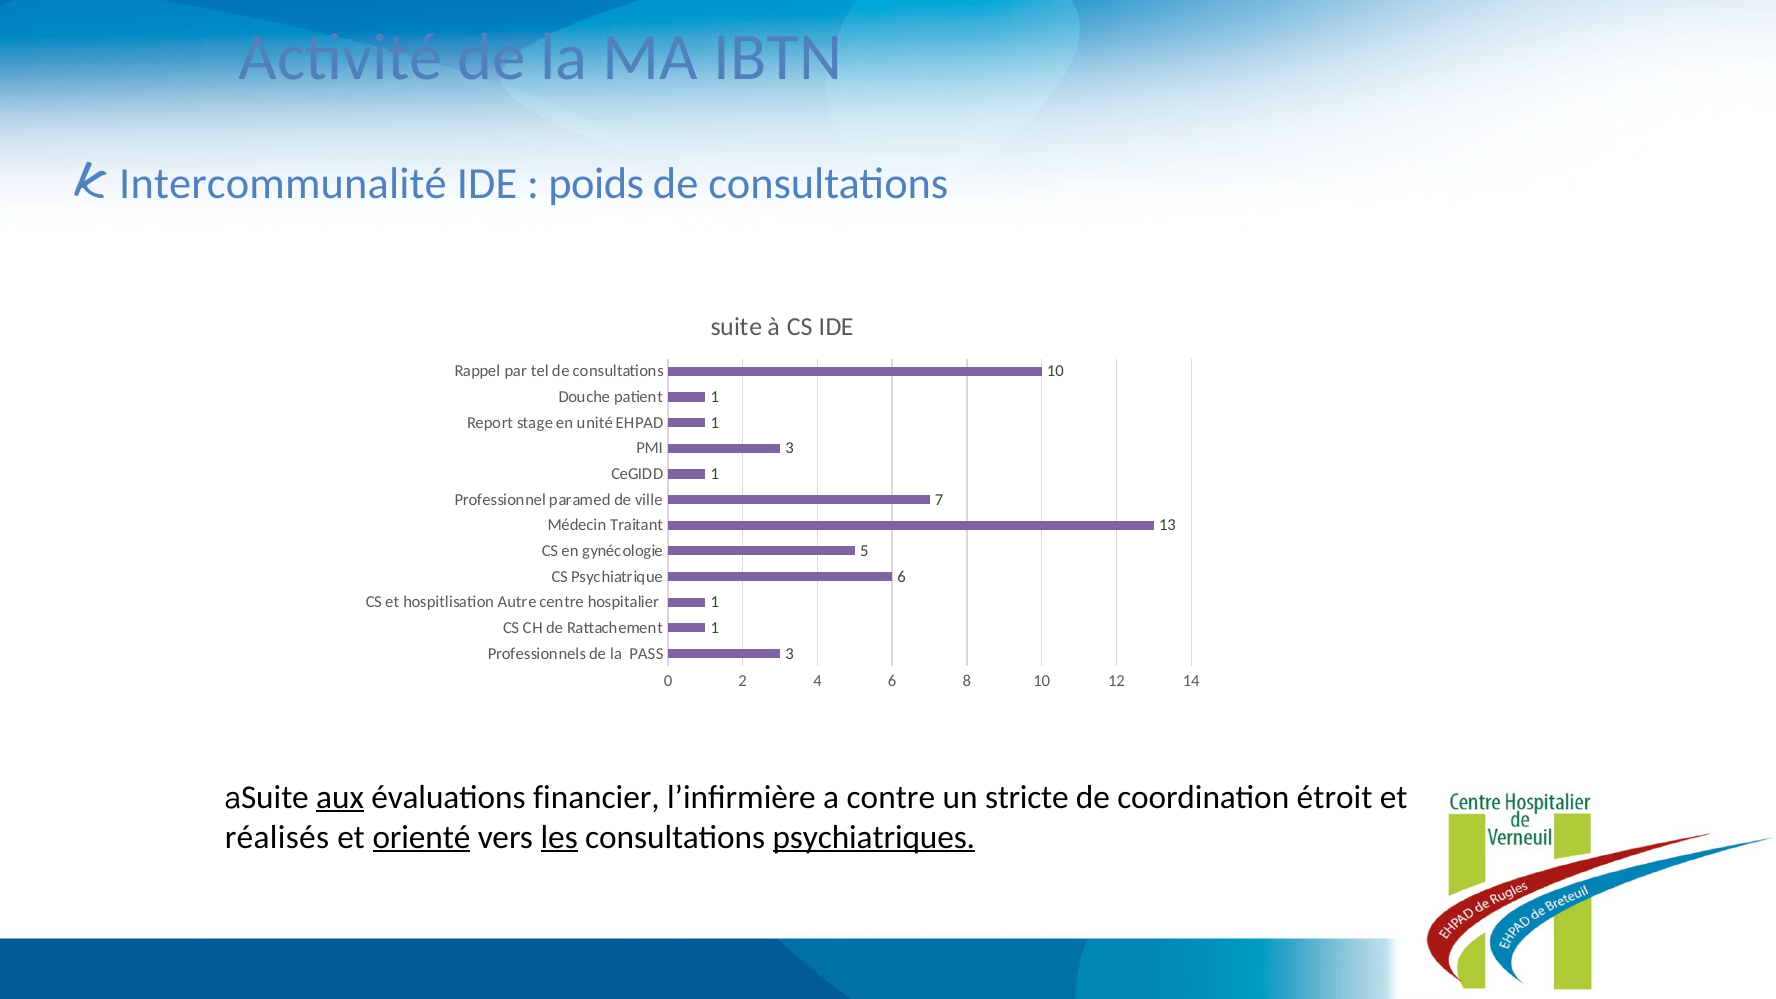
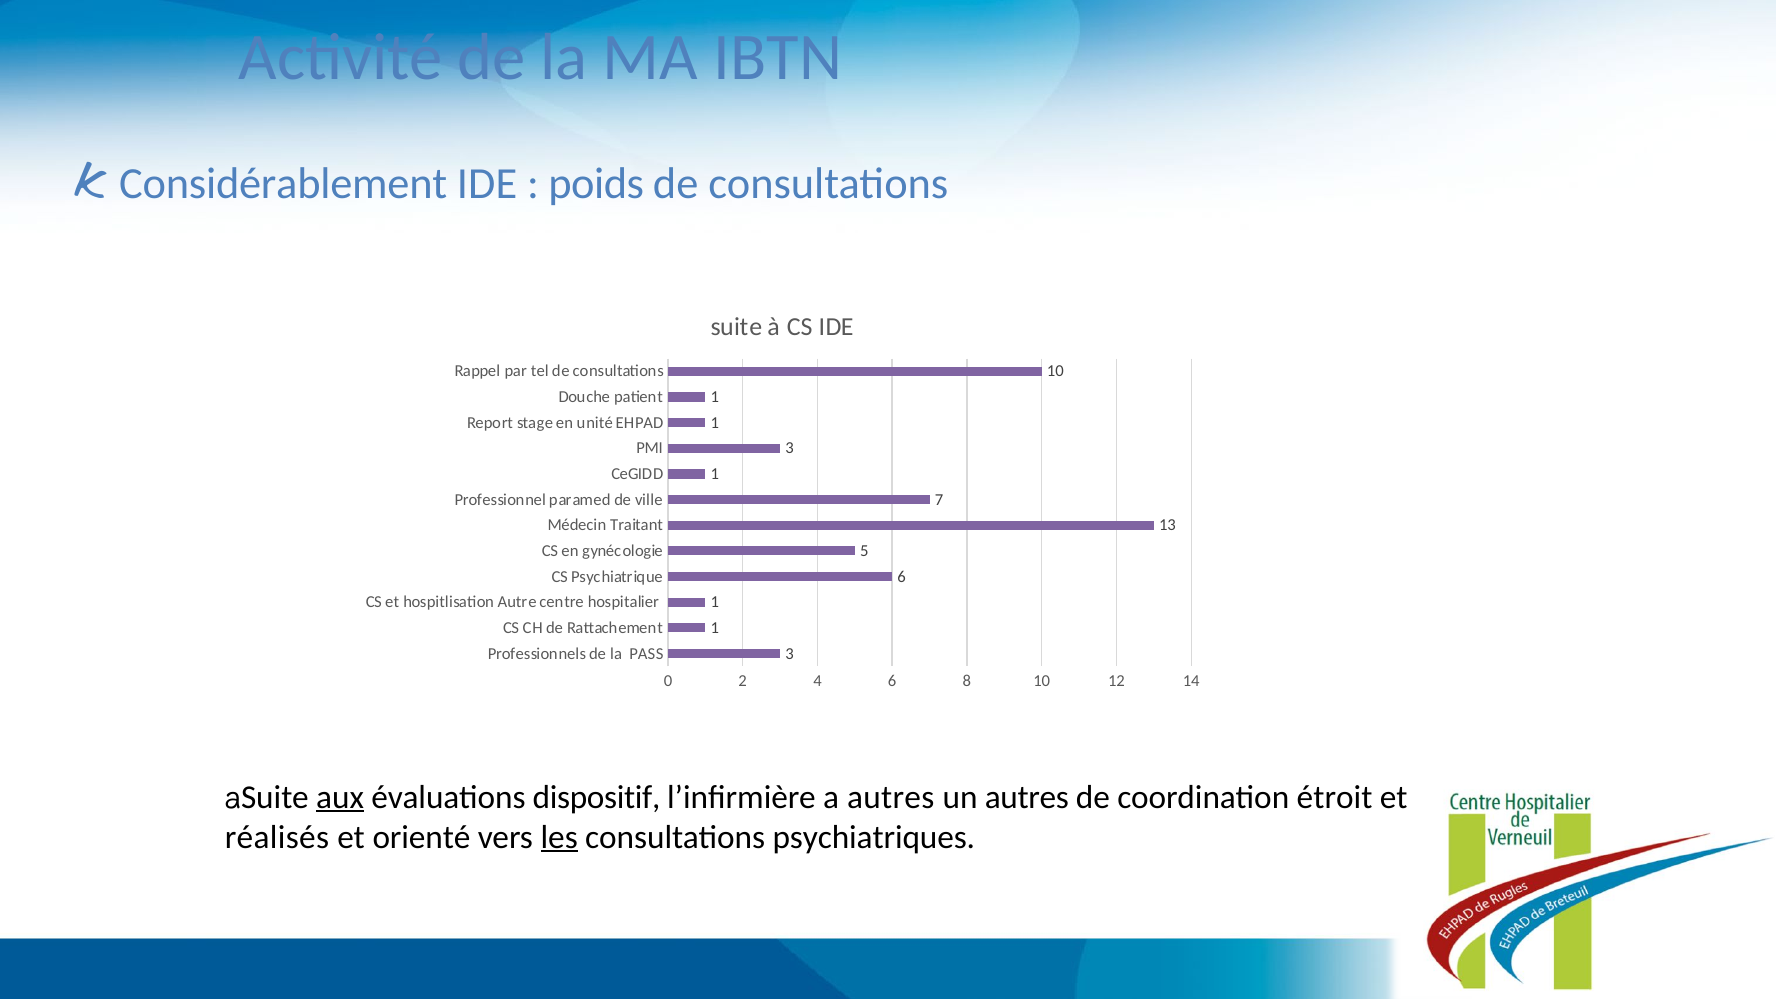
Intercommunalité: Intercommunalité -> Considérablement (283, 183)
financier: financier -> dispositif (597, 797)
a contre: contre -> autres (891, 797)
un stricte: stricte -> autres (1027, 797)
orienté underline: present -> none (421, 837)
psychiatriques underline: present -> none (874, 837)
